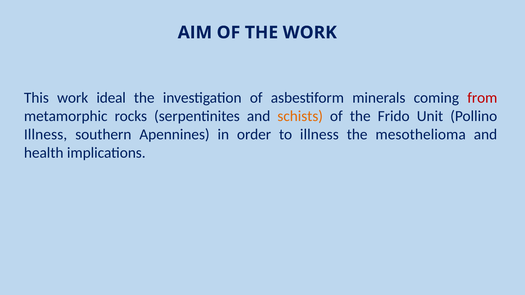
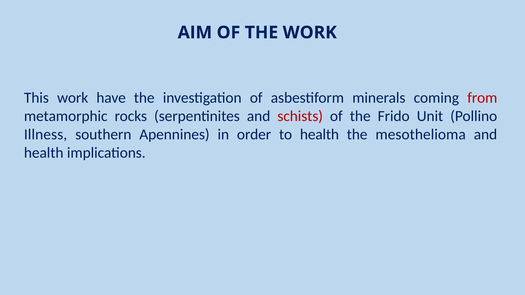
ideal: ideal -> have (111, 98)
schists colour: orange -> red (300, 116)
to illness: illness -> health (319, 135)
